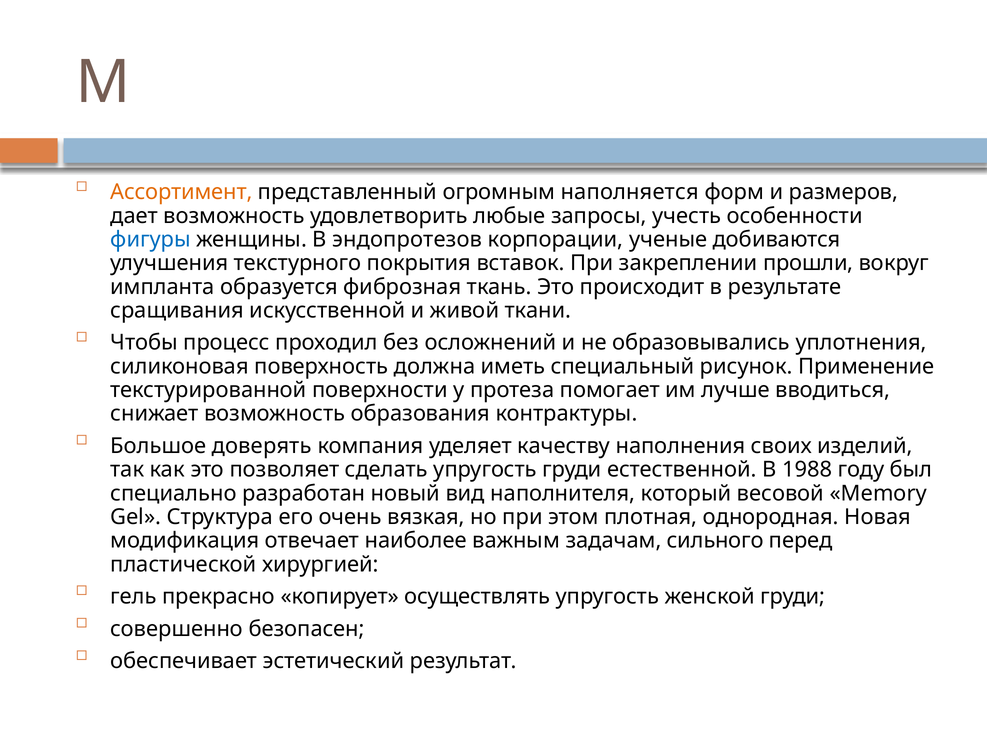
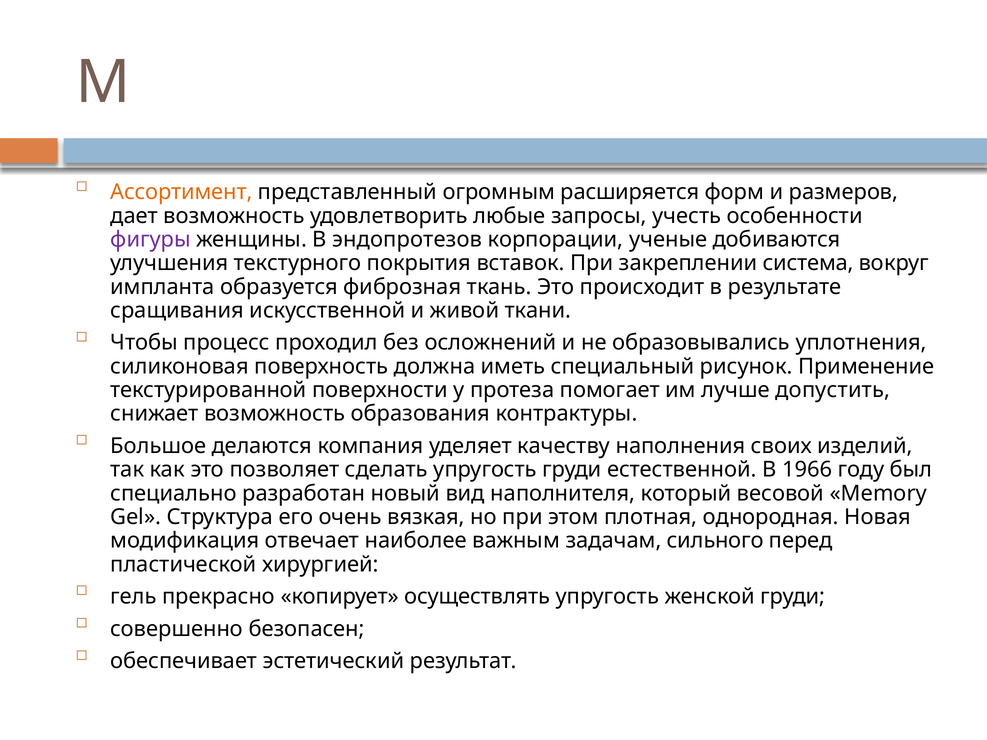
наполняется: наполняется -> расширяется (630, 192)
фигуры colour: blue -> purple (151, 240)
прошли: прошли -> система (808, 263)
вводиться: вводиться -> допустить (833, 390)
доверять: доверять -> делаются (262, 446)
1988: 1988 -> 1966 (807, 470)
